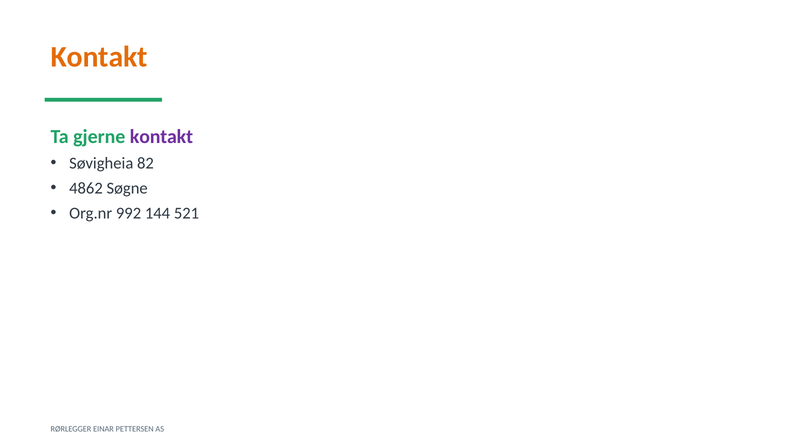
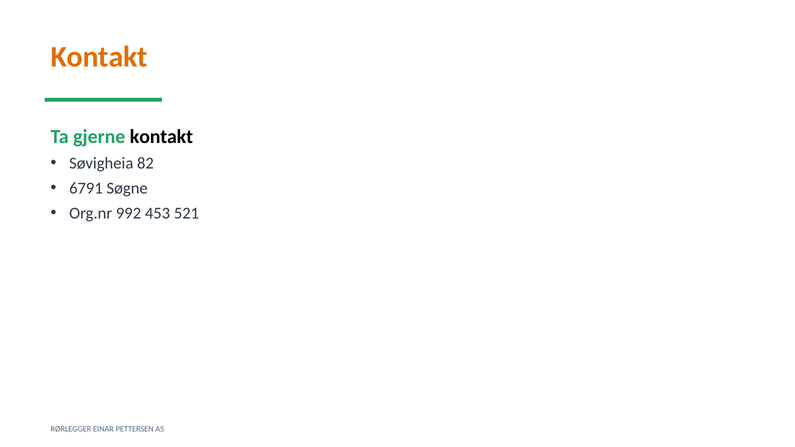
kontakt colour: purple -> black (161, 137)
4862: 4862 -> 6791 (86, 188)
144: 144 -> 453 (157, 213)
